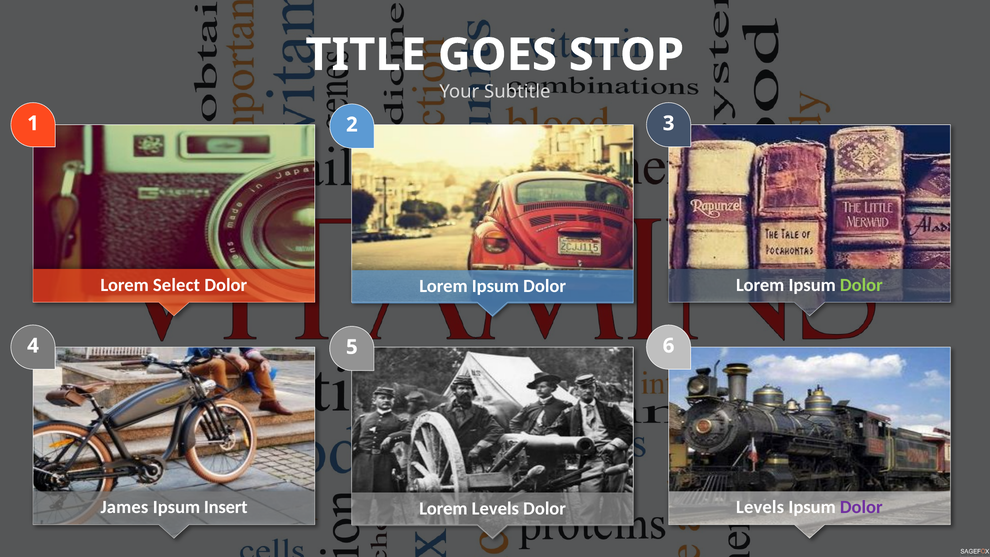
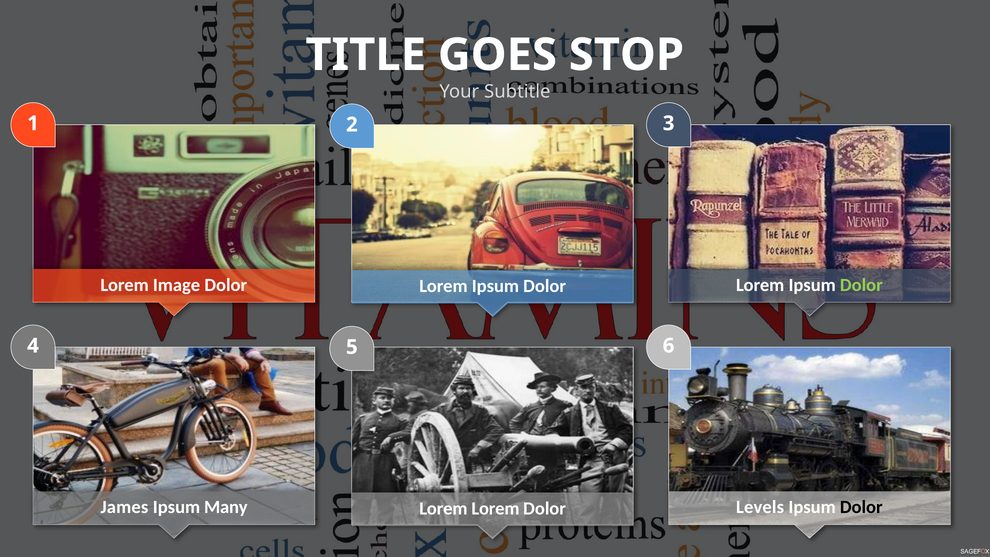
Select: Select -> Image (177, 285)
Insert: Insert -> Many (226, 507)
Dolor colour: purple -> black (861, 507)
Lorem Levels: Levels -> Lorem (495, 509)
